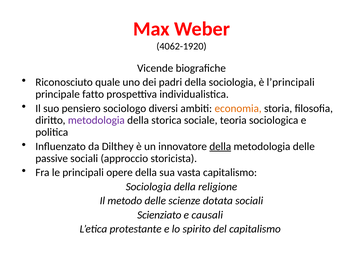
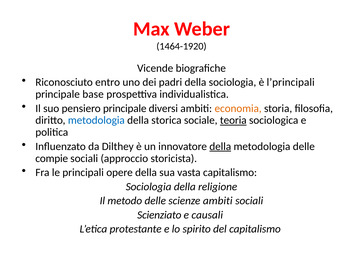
4062-1920: 4062-1920 -> 1464-1920 (181, 46)
quale: quale -> entro (108, 82)
fatto: fatto -> base (93, 94)
pensiero sociologo: sociologo -> principale (125, 108)
metodologia colour: purple -> blue (96, 120)
teoria underline: none -> present (233, 120)
passive: passive -> compie (52, 159)
scienze dotata: dotata -> ambiti (218, 201)
